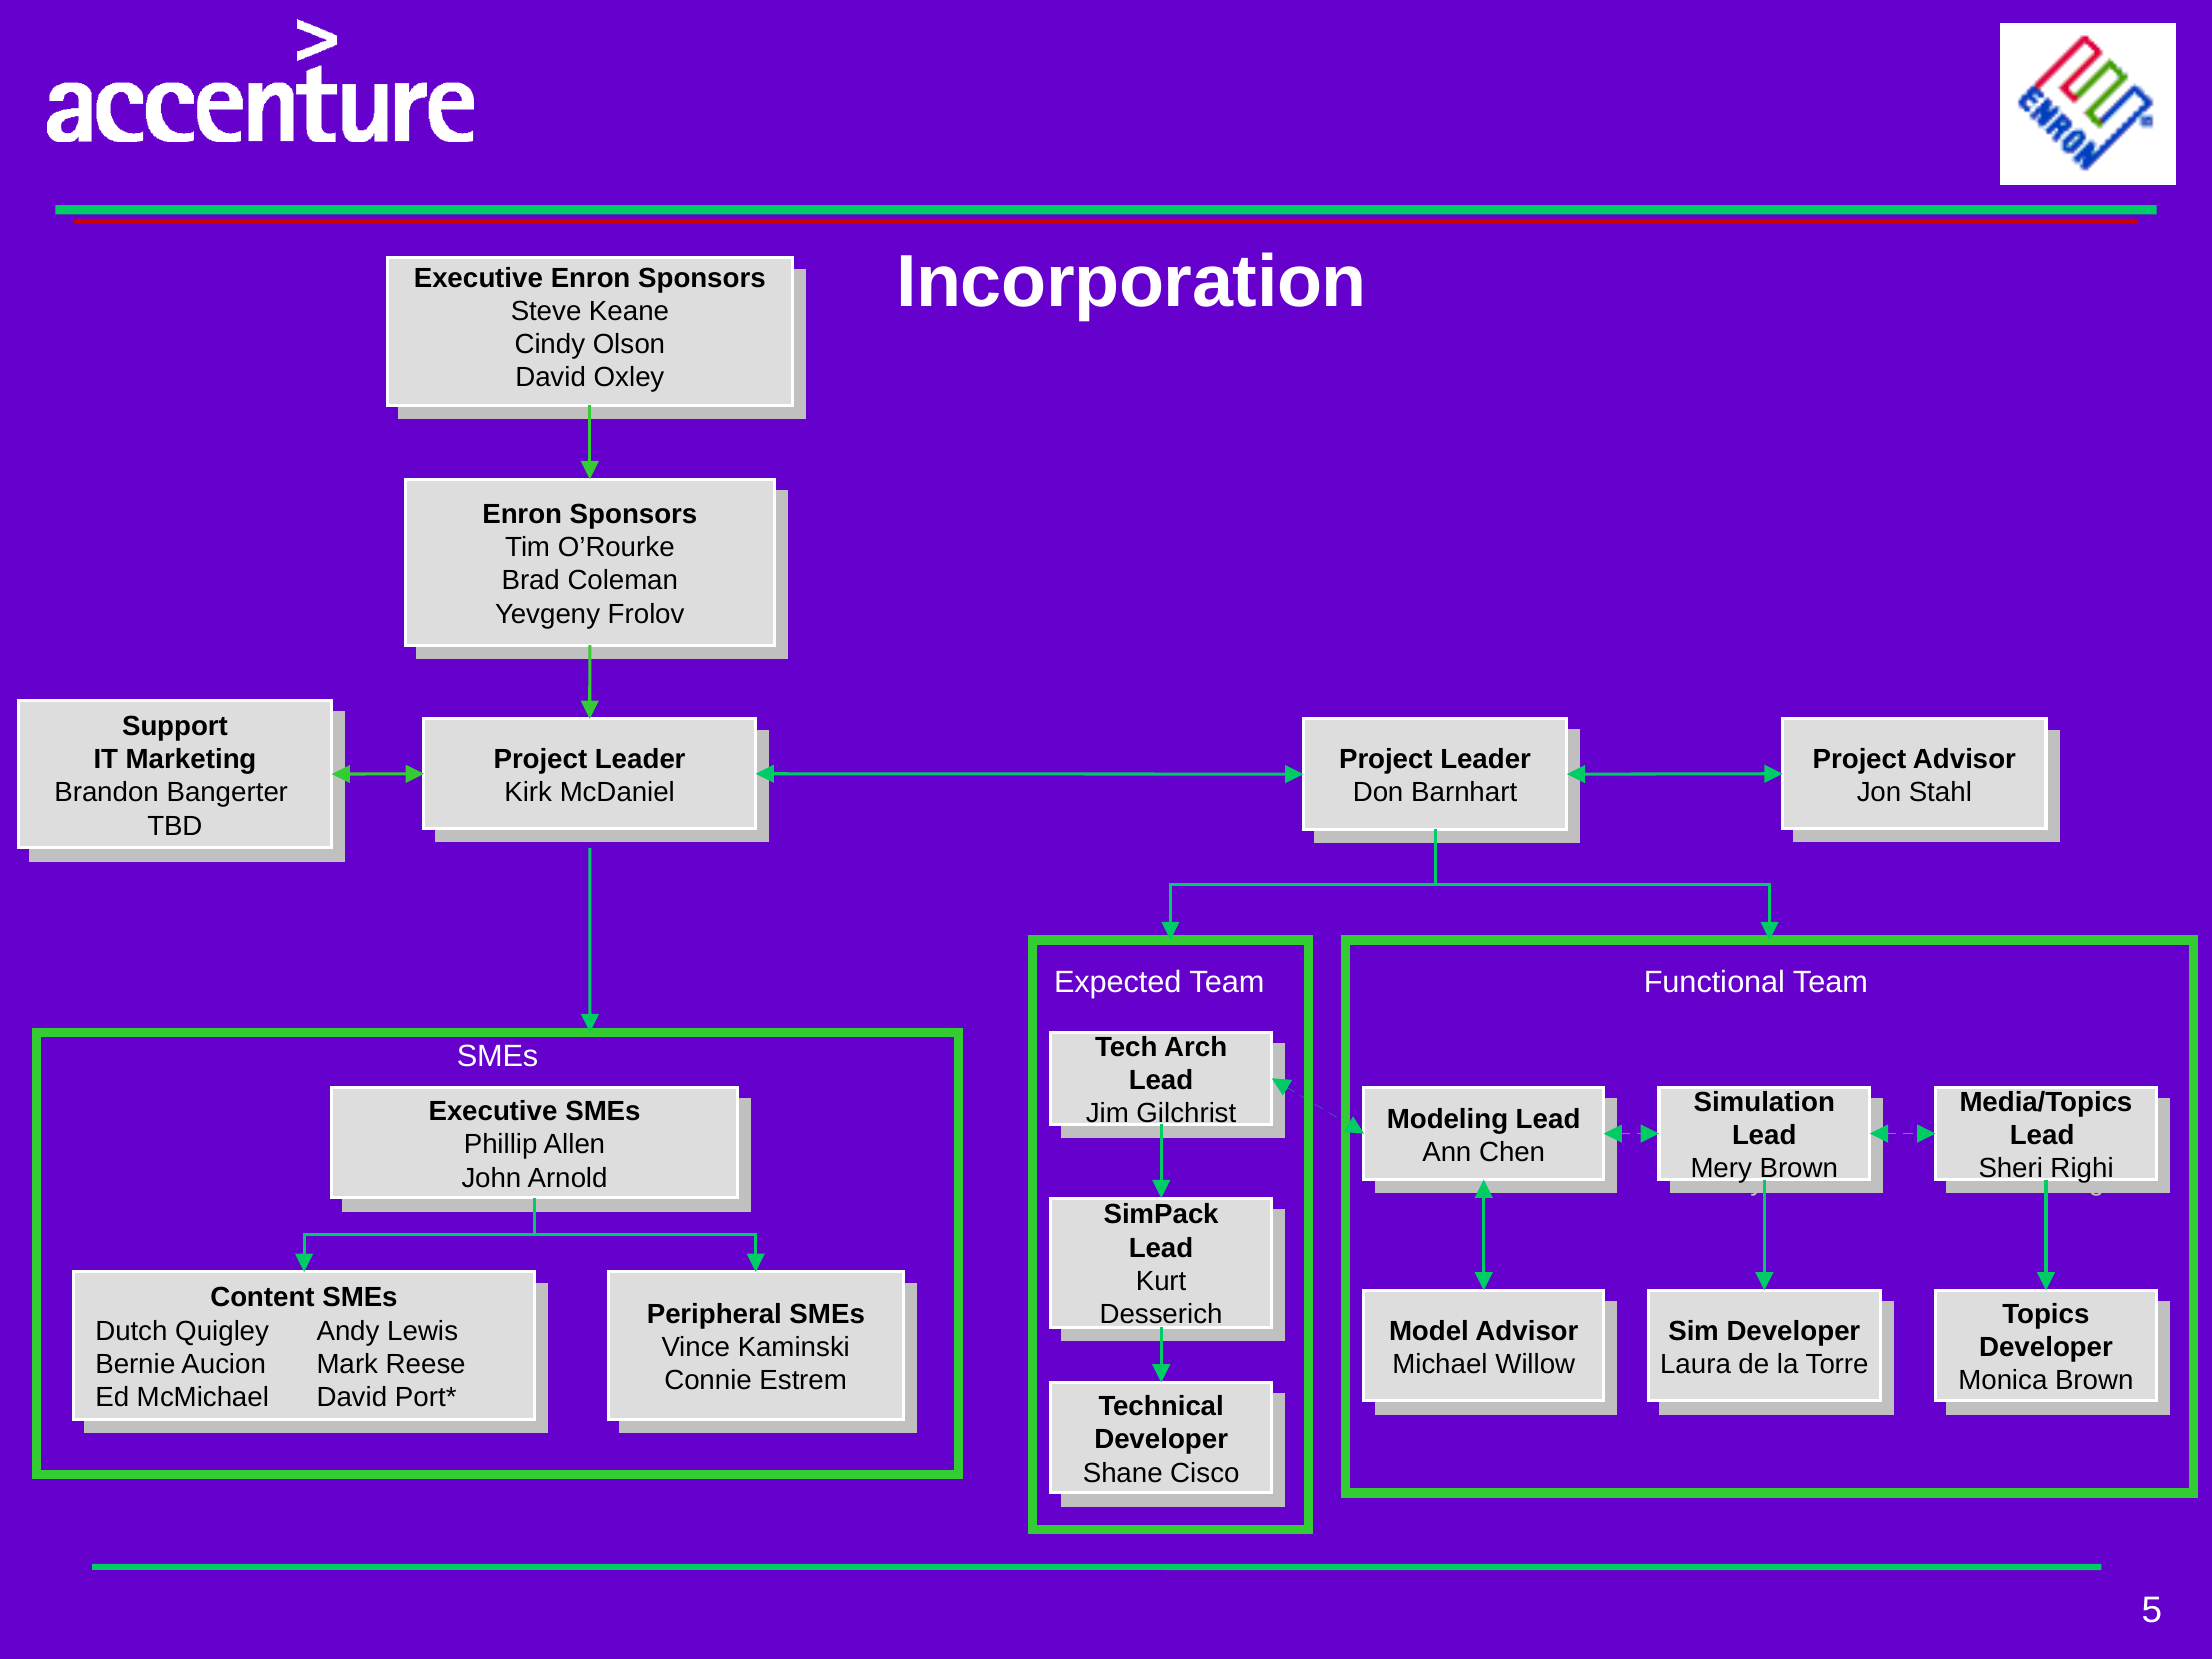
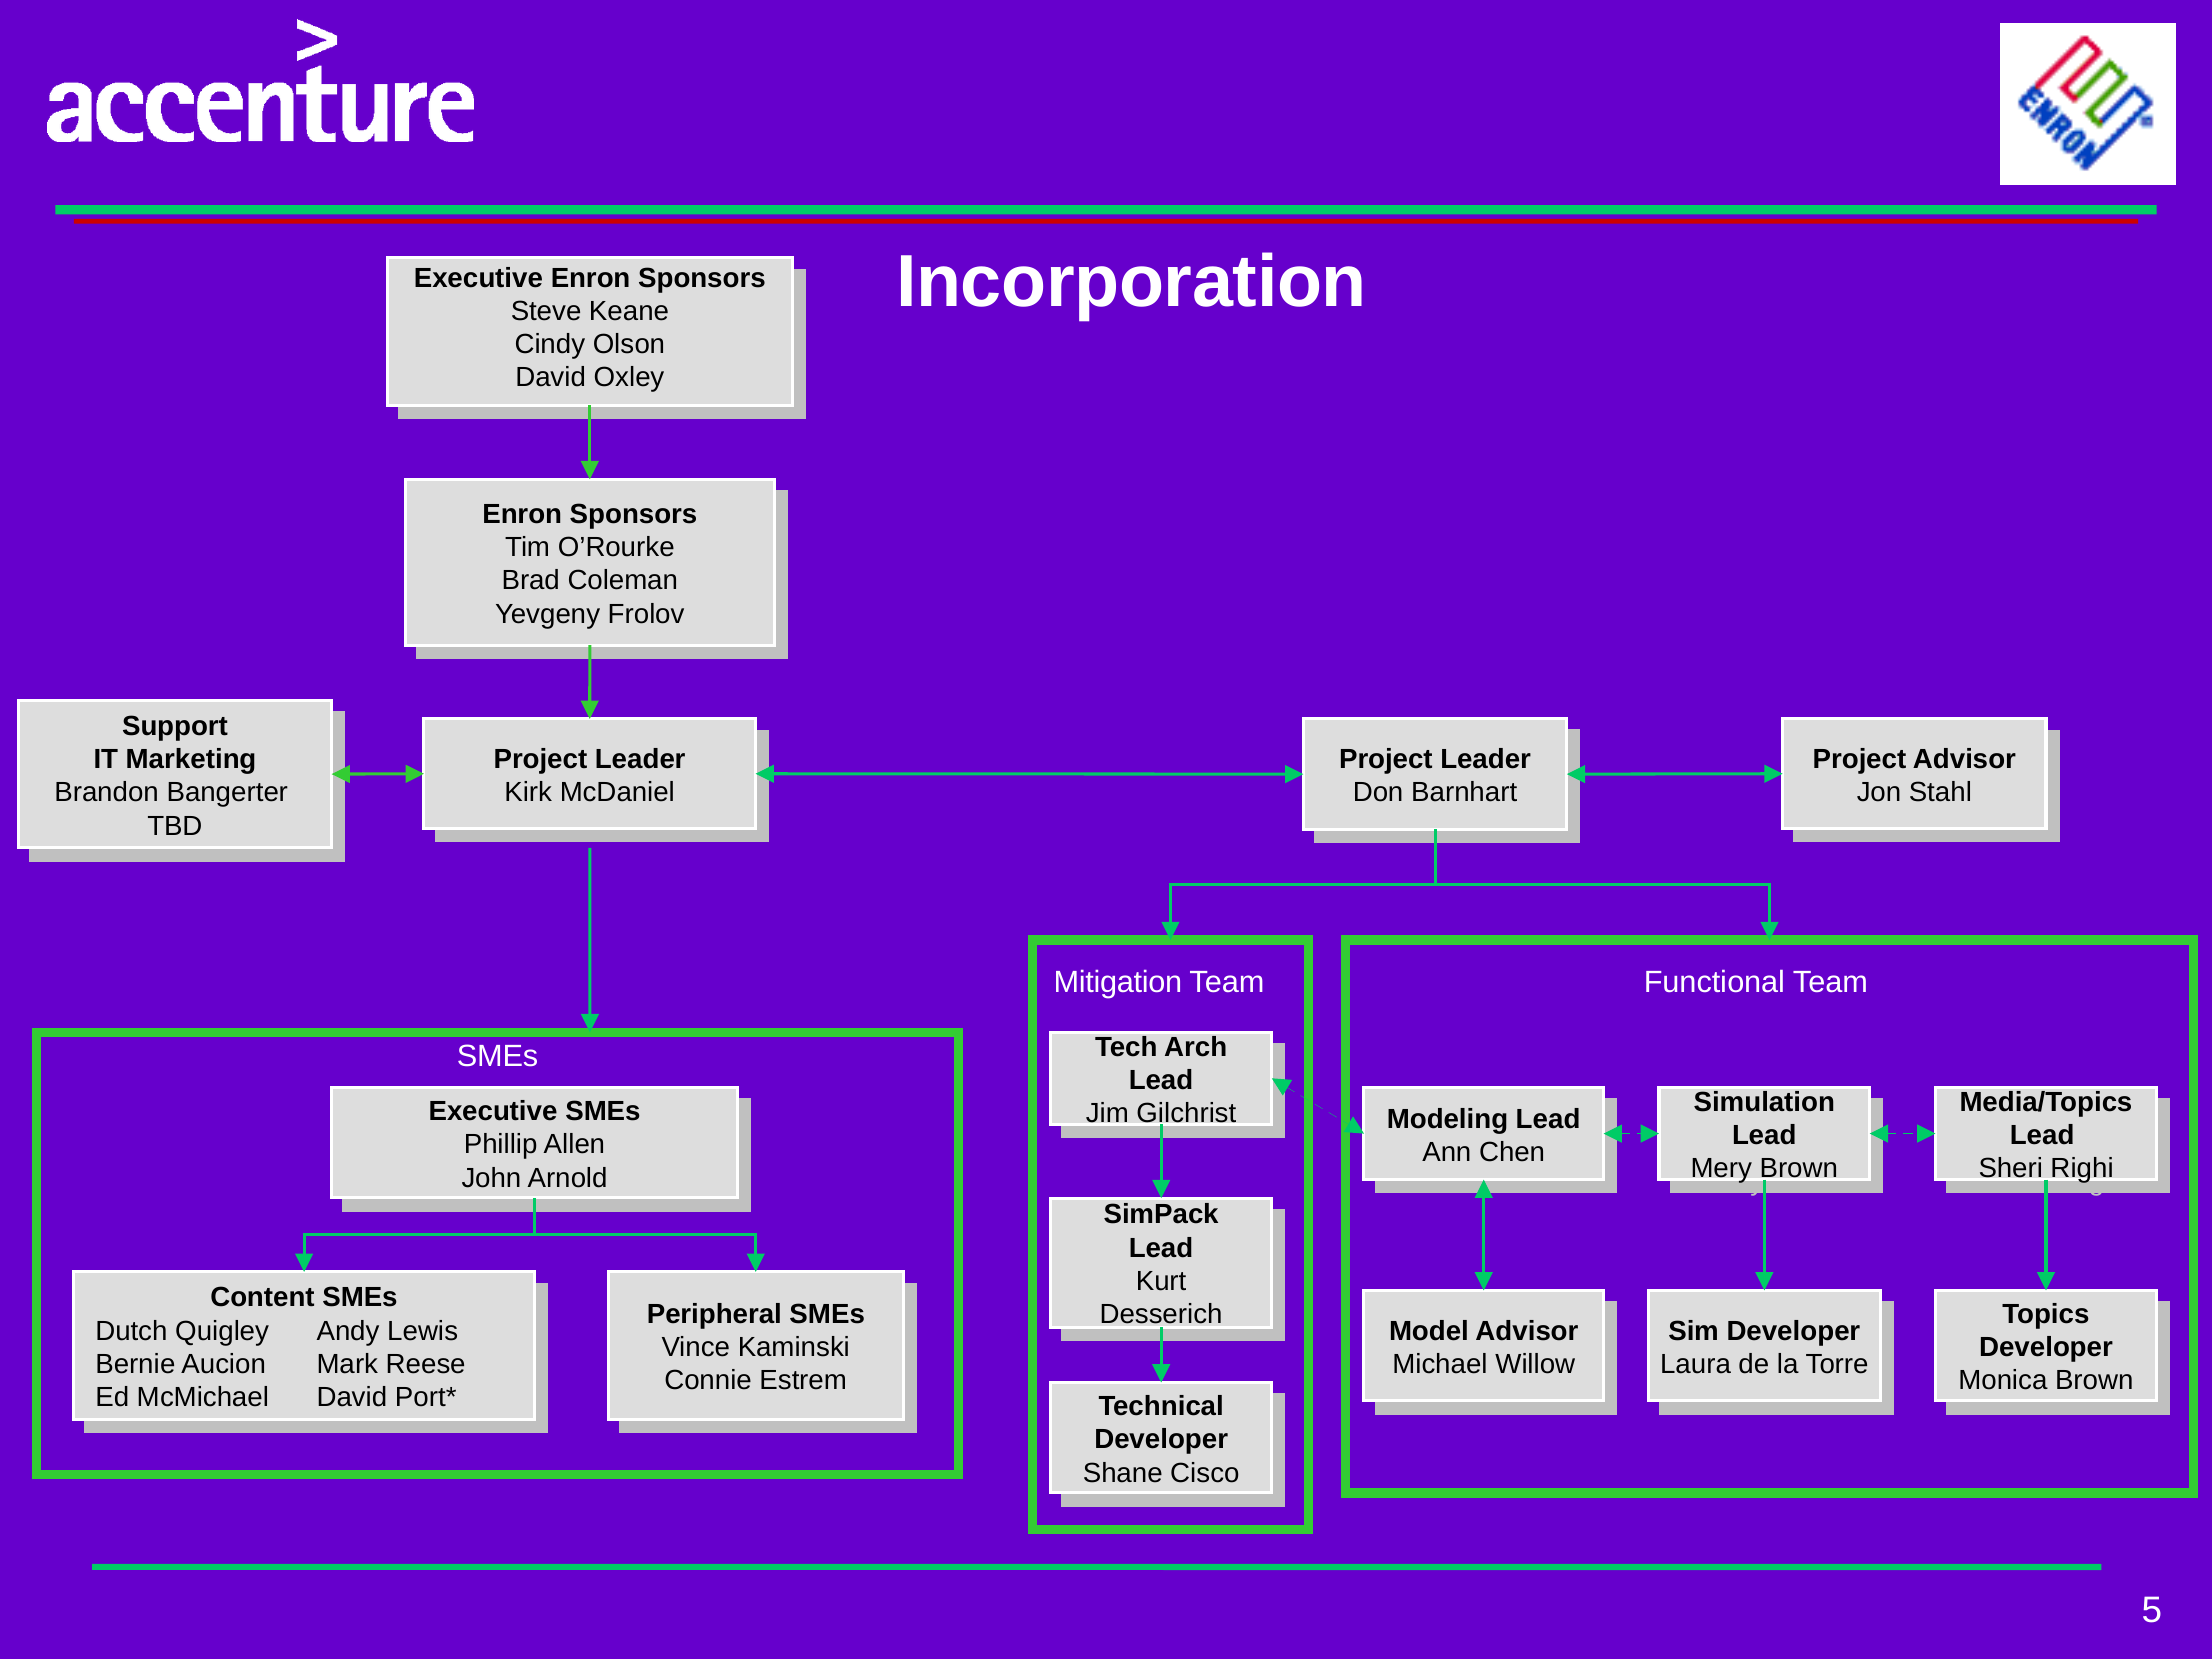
Expected: Expected -> Mitigation (1118, 983)
